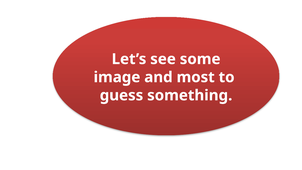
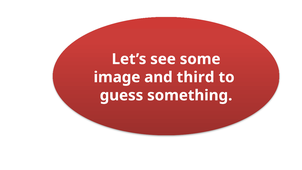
most: most -> third (196, 77)
